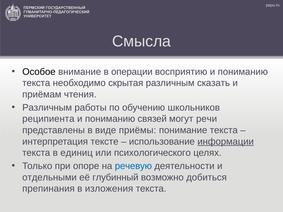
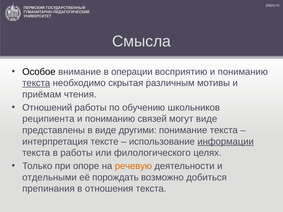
текста underline: none -> present (36, 83)
сказать: сказать -> мотивы (214, 83)
Различным: Различным -> Отношений (47, 108)
могут речи: речи -> виде (207, 119)
приёмы: приёмы -> другими (138, 130)
в единиц: единиц -> работы (77, 153)
психологического: психологического -> филологического (152, 153)
речевую colour: blue -> orange (133, 166)
глубинный: глубинный -> порождать (115, 178)
изложения: изложения -> отношения (109, 189)
